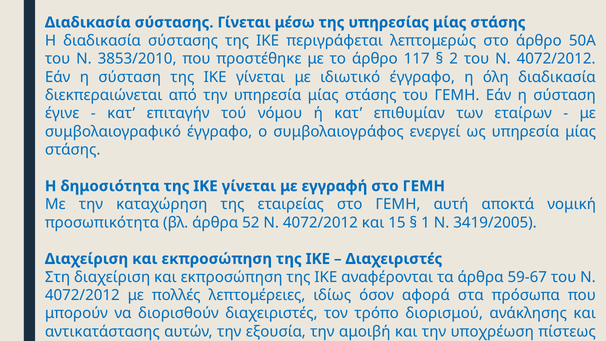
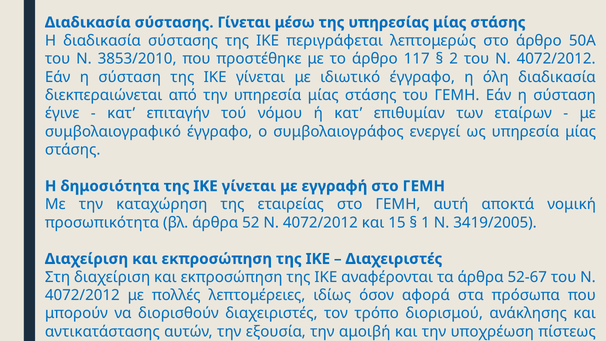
59-67: 59-67 -> 52-67 (527, 277)
